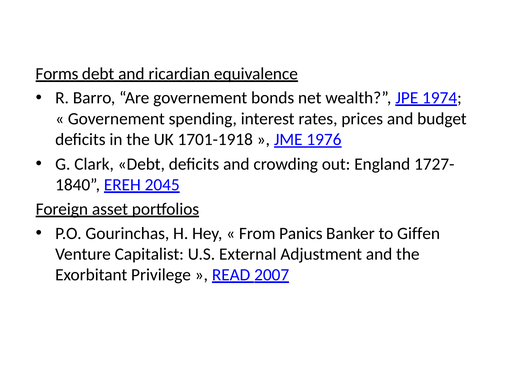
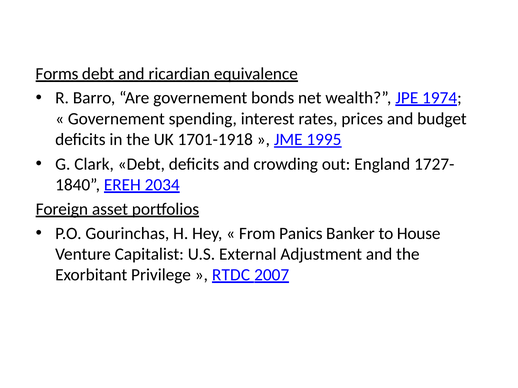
1976: 1976 -> 1995 (324, 140)
2045: 2045 -> 2034 (162, 185)
Giffen: Giffen -> House (419, 234)
READ: READ -> RTDC (231, 275)
